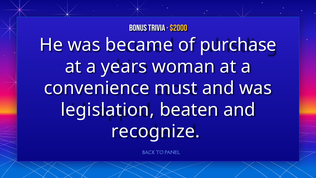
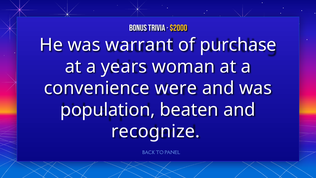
became: became -> warrant (139, 45)
must: must -> were (176, 88)
legislation: legislation -> population (108, 110)
